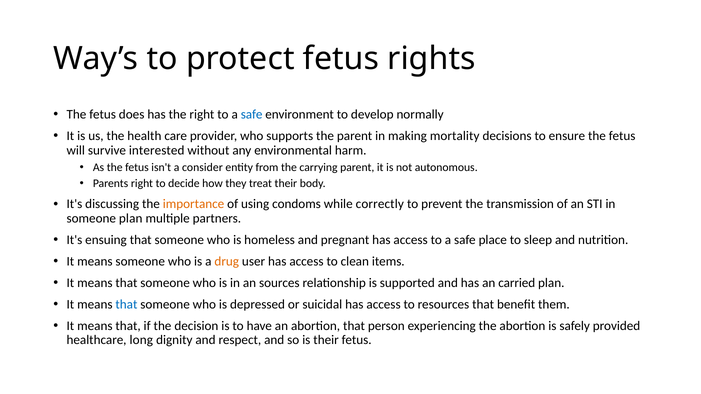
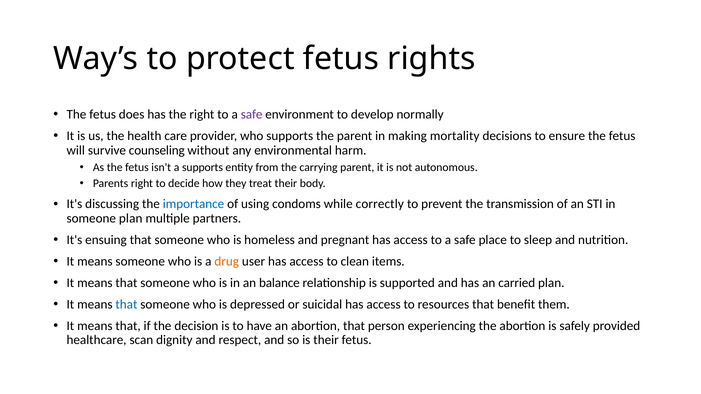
safe colour: blue -> purple (252, 115)
interested: interested -> counseling (157, 150)
a consider: consider -> supports (202, 167)
importance colour: orange -> blue (194, 204)
sources: sources -> balance (279, 283)
long: long -> scan (141, 340)
